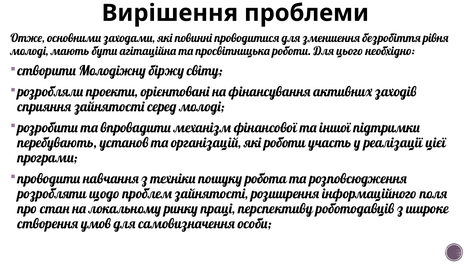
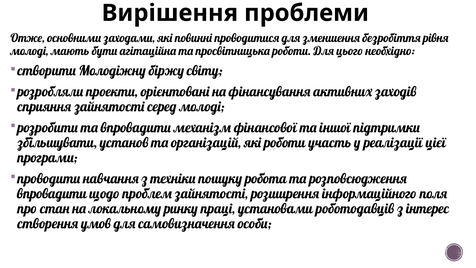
перебувають: перебувають -> збільшувати (57, 143)
розробляти: розробляти -> впровадити (52, 194)
перспективу: перспективу -> установами (275, 209)
широке: широке -> інтерес (428, 209)
